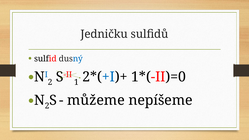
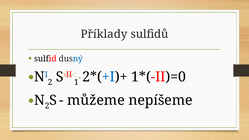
Jedničku: Jedničku -> Příklady (104, 34)
